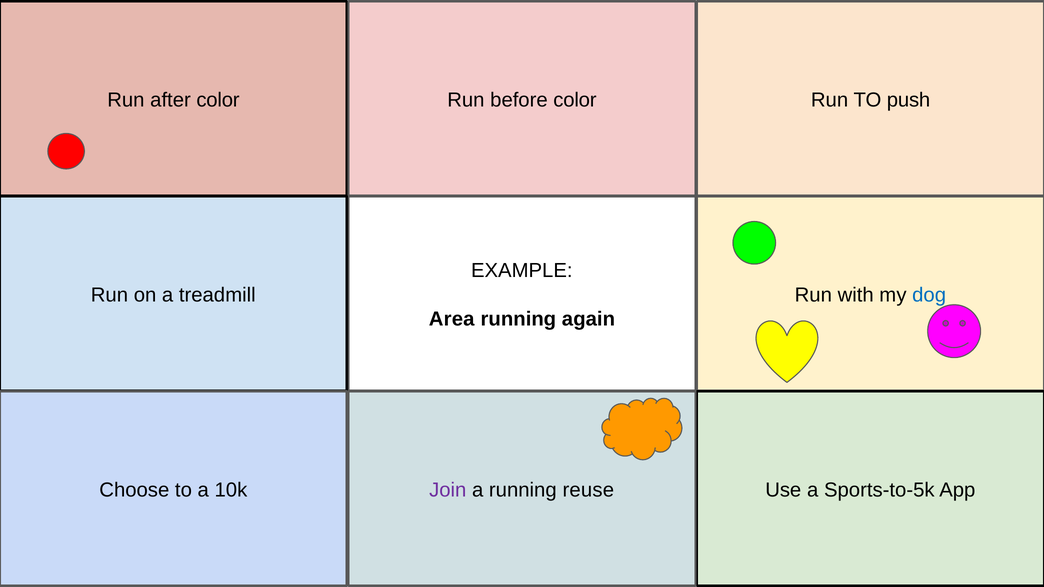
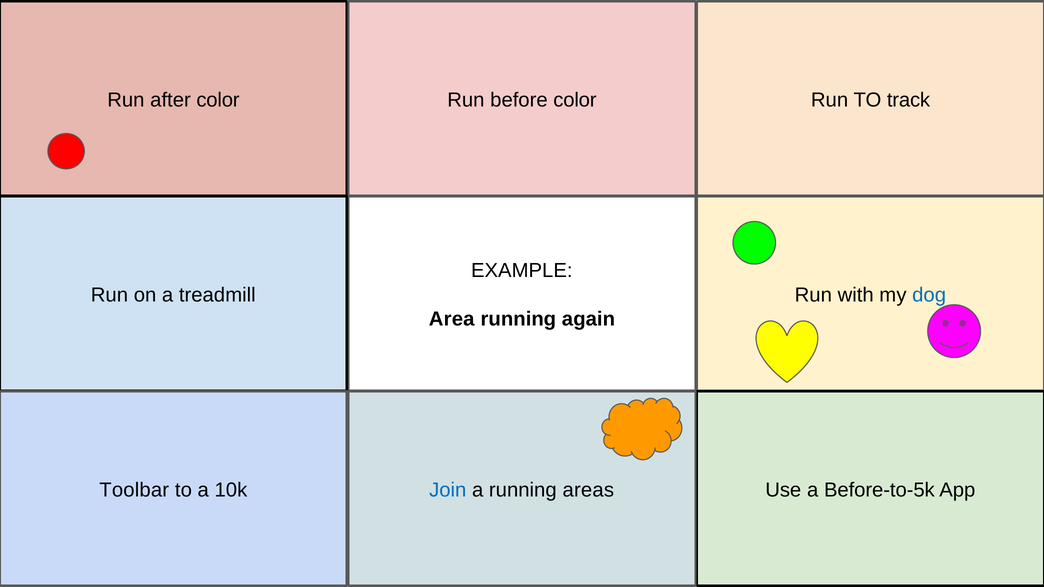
push: push -> track (909, 100)
Choose: Choose -> Toolbar (134, 490)
Join colour: purple -> blue (448, 490)
reuse: reuse -> areas (588, 490)
Sports-to-5k: Sports-to-5k -> Before-to-5k (879, 490)
